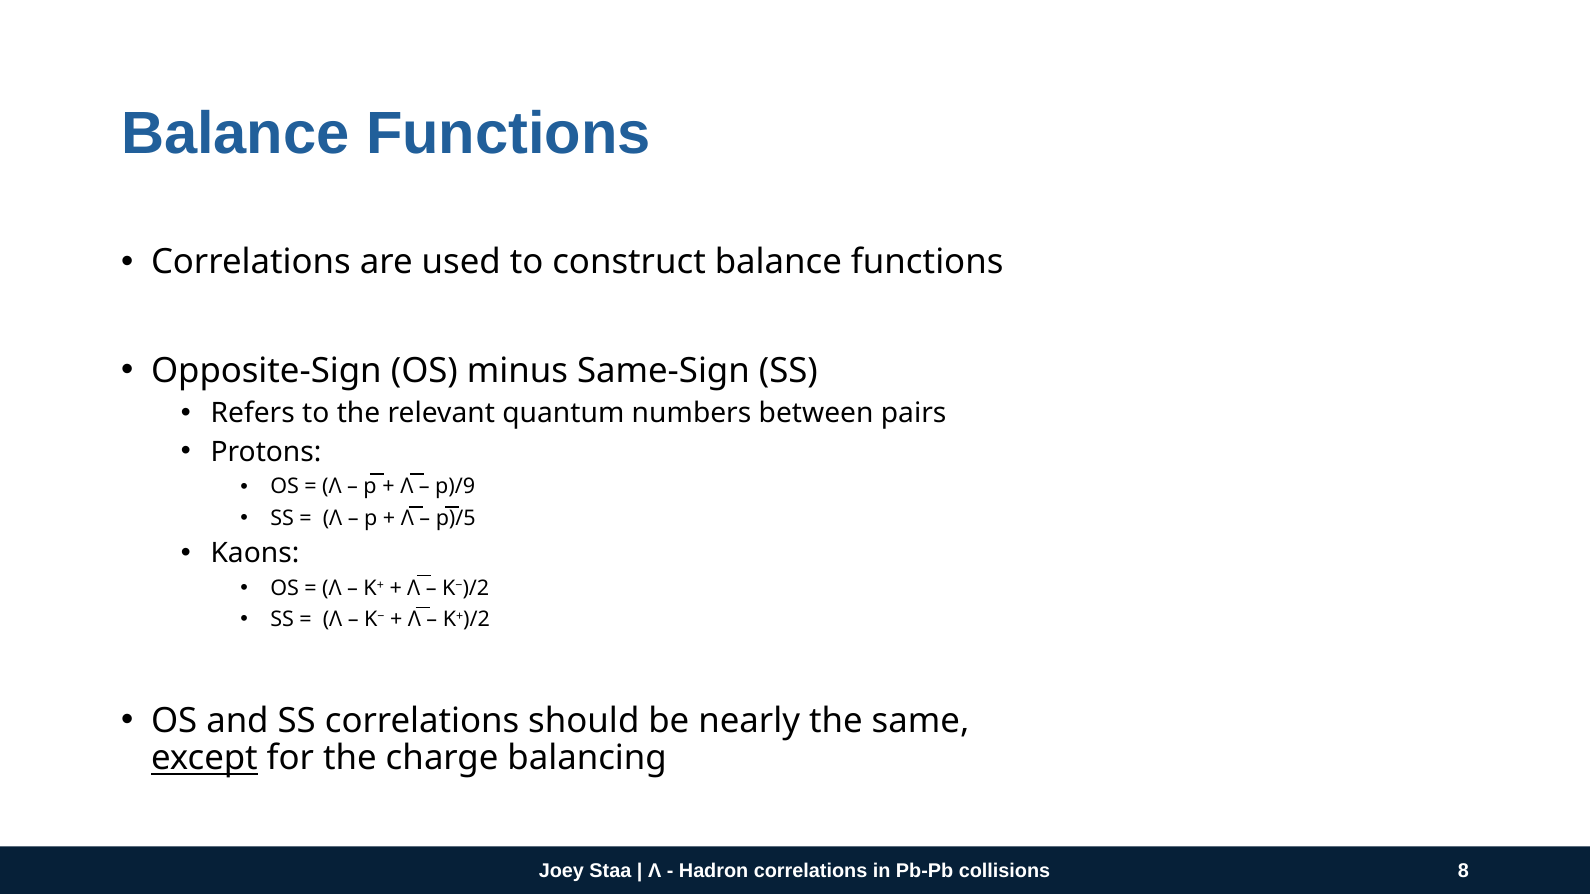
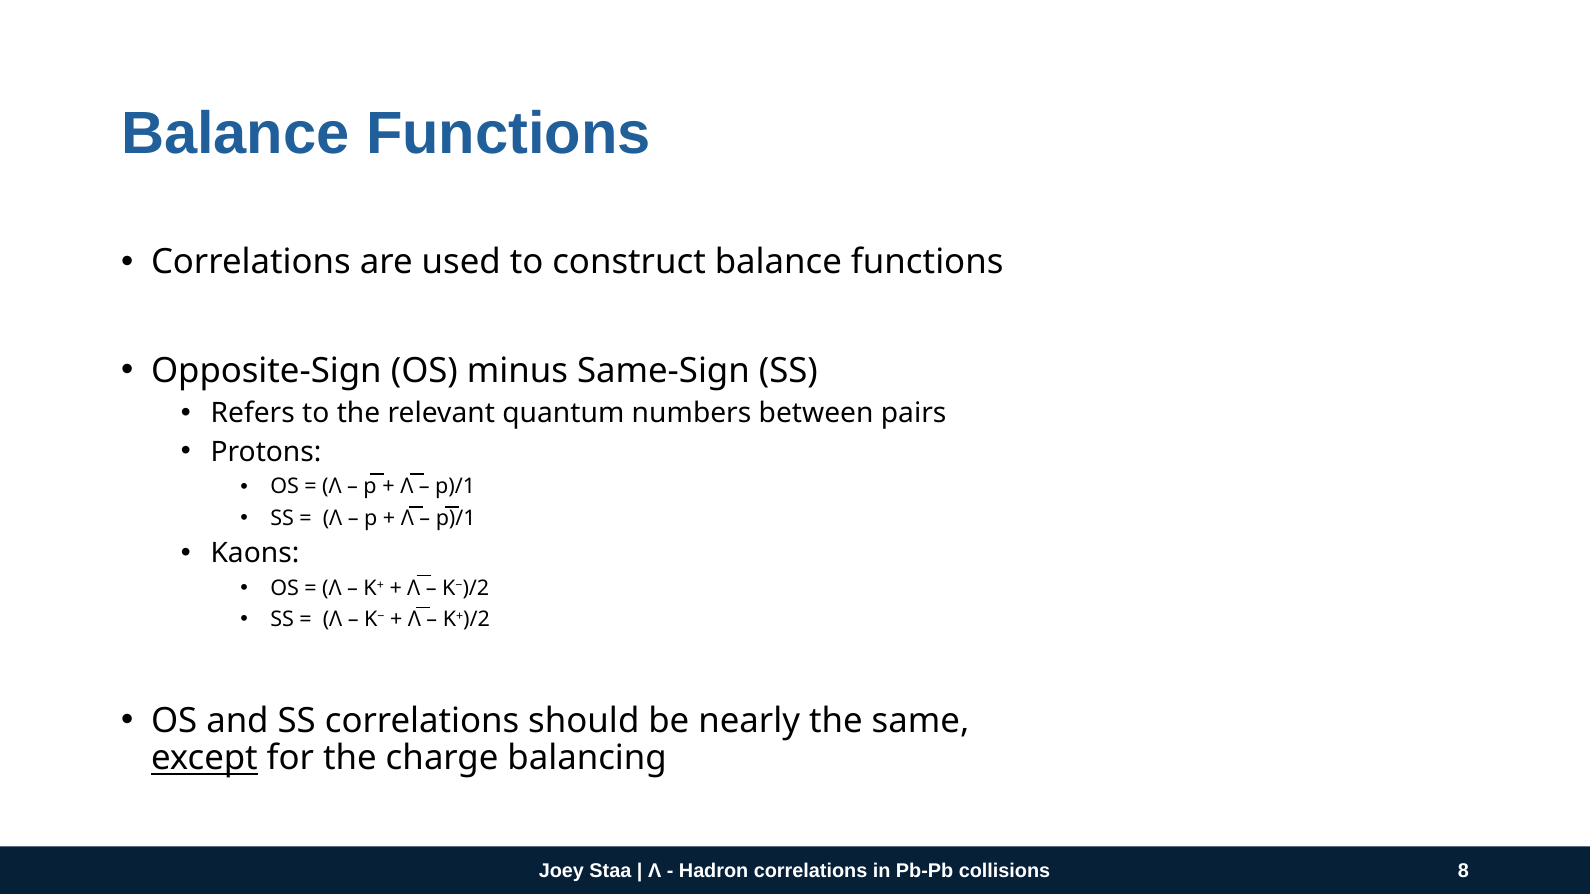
p)/9: p)/9 -> p)/1 (455, 487)
p)/5: p)/5 -> p)/1 (456, 518)
